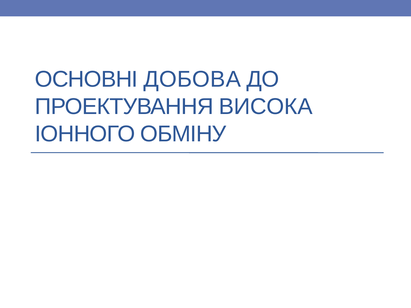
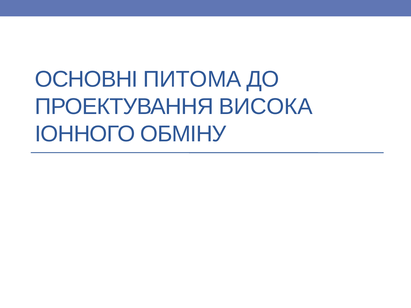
ДОБОВА: ДОБОВА -> ПИТОМА (192, 79)
